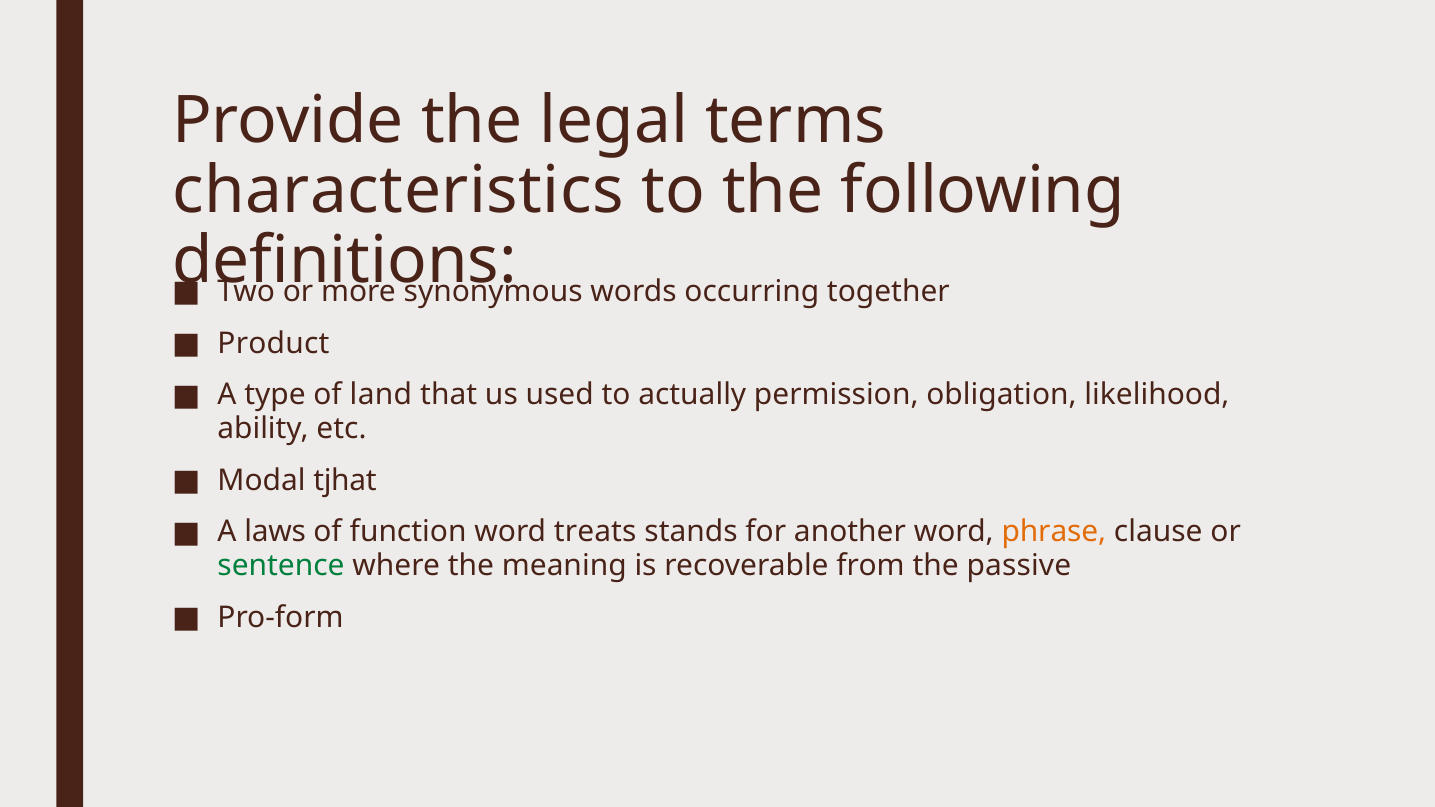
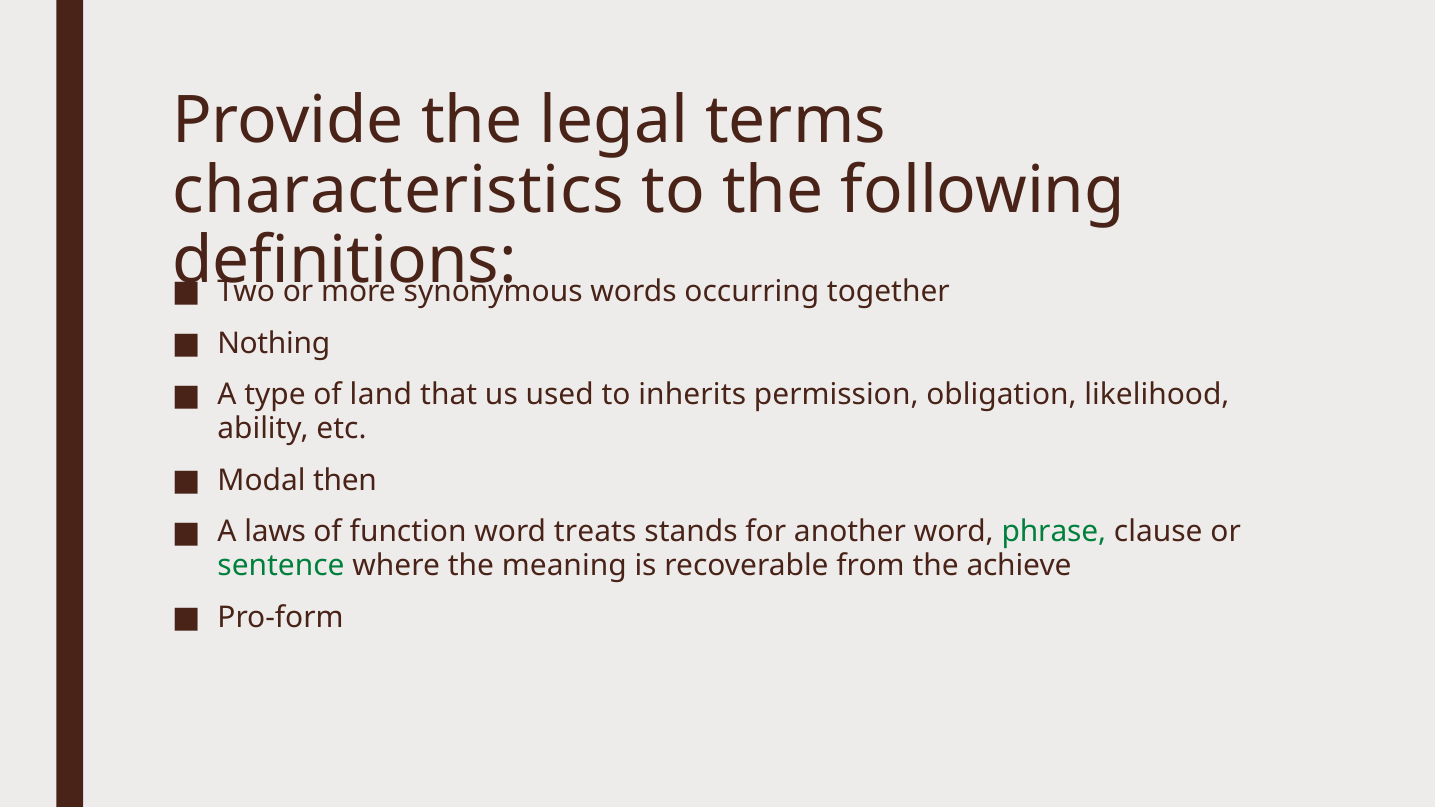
Product: Product -> Nothing (274, 343)
actually: actually -> inherits (692, 395)
tjhat: tjhat -> then (345, 480)
phrase colour: orange -> green (1054, 532)
passive: passive -> achieve (1019, 566)
